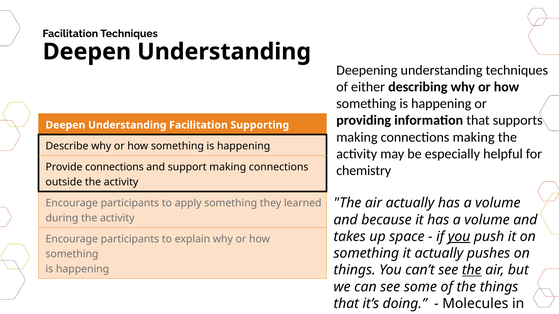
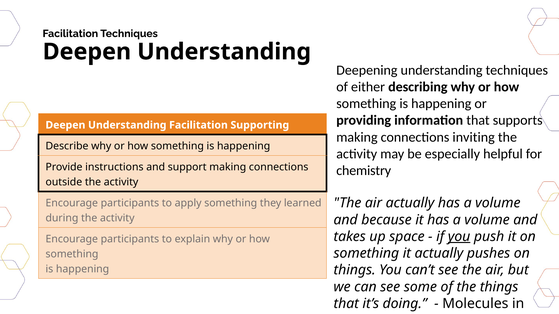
connections making: making -> inviting (474, 137)
Provide connections: connections -> instructions (114, 167)
the underline: present -> none (472, 270)
